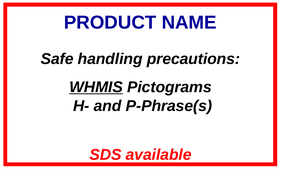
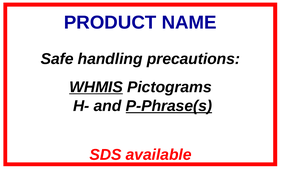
P-Phrase(s underline: none -> present (169, 106)
